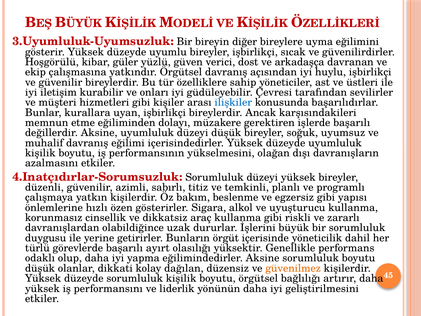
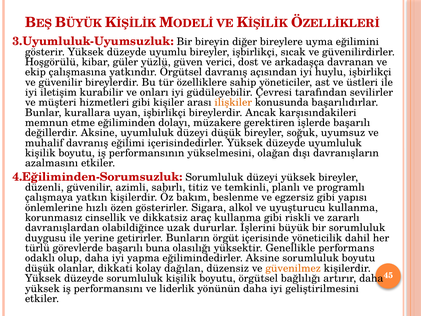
ilişkiler colour: blue -> orange (233, 102)
4.Inatçıdırlar-Sorumsuzluk: 4.Inatçıdırlar-Sorumsuzluk -> 4.Eğiliminden-Sorumsuzluk (97, 177)
ayırt: ayırt -> buna (158, 248)
